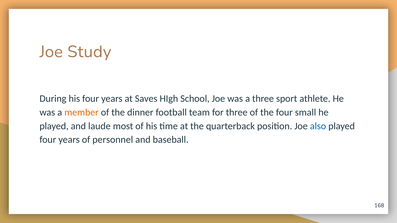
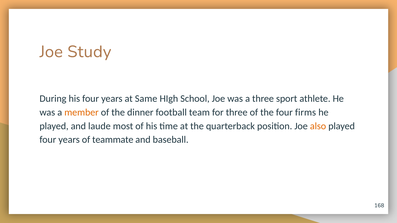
Saves: Saves -> Same (146, 99)
small: small -> firms (306, 113)
also colour: blue -> orange (318, 126)
personnel: personnel -> teammate (113, 140)
